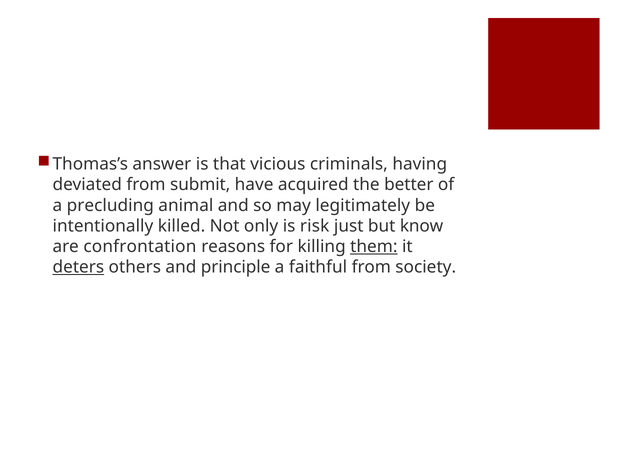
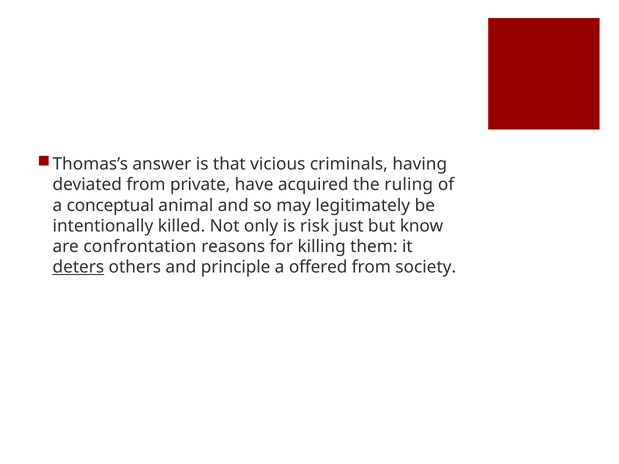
submit: submit -> private (200, 185)
better: better -> ruling (409, 185)
precluding: precluding -> conceptual (110, 205)
them underline: present -> none (374, 247)
faithful: faithful -> offered (318, 267)
